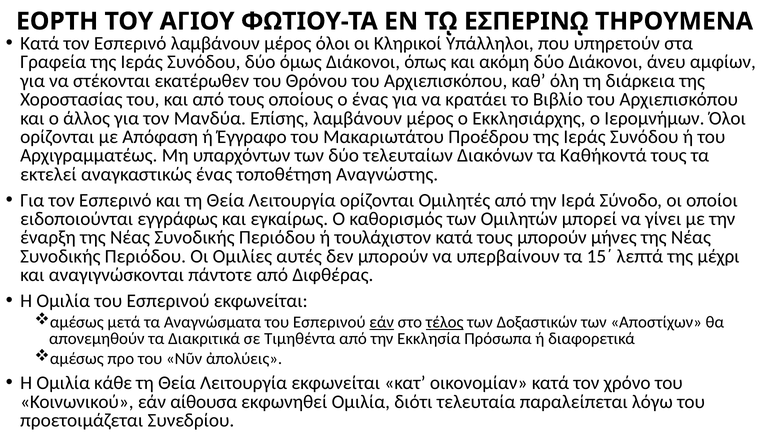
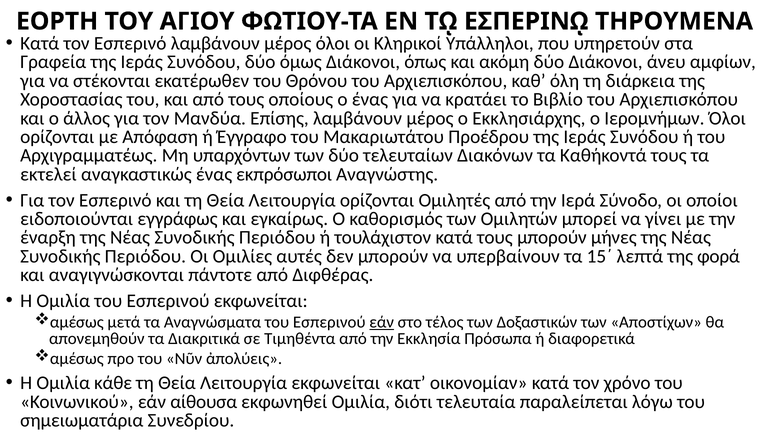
τοποθέτηση: τοποθέτηση -> εκπρόσωποι (284, 174)
μέχρι: μέχρι -> φορά (719, 256)
τέλος underline: present -> none (445, 322)
προετοιμάζεται: προετοιμάζεται -> σημειωματάρια (82, 420)
